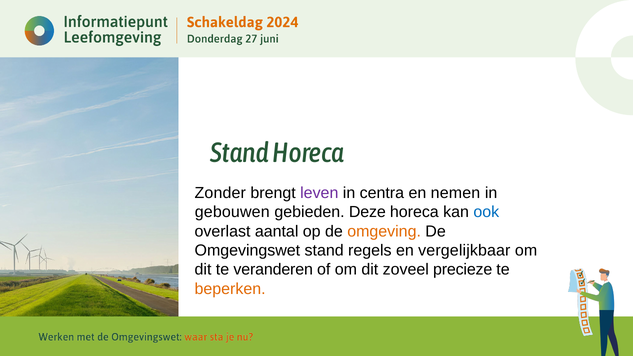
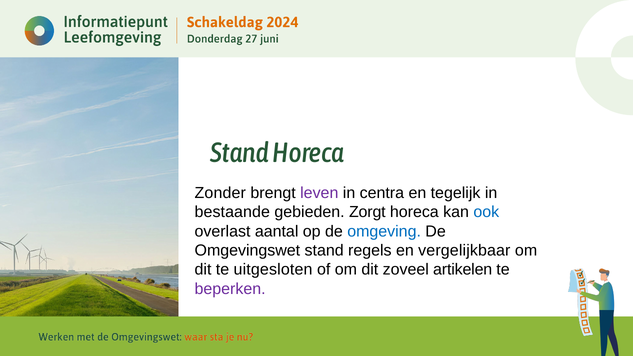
nemen: nemen -> tegelijk (456, 193)
gebouwen: gebouwen -> bestaande (232, 212)
Deze: Deze -> Zorgt (367, 212)
omgeving colour: orange -> blue (384, 231)
veranderen: veranderen -> uitgesloten (273, 270)
precieze: precieze -> artikelen (463, 270)
beperken colour: orange -> purple (230, 289)
